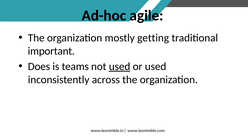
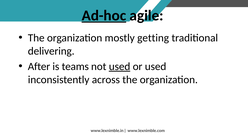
Ad-hoc underline: none -> present (104, 16)
important: important -> delivering (51, 51)
Does: Does -> After (39, 67)
